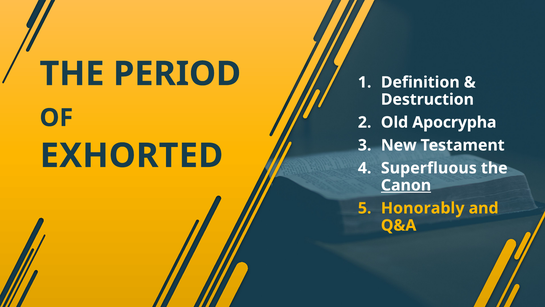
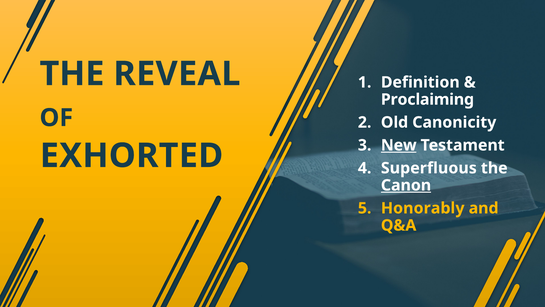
PERIOD: PERIOD -> REVEAL (177, 74)
Destruction: Destruction -> Proclaiming (427, 99)
Apocrypha: Apocrypha -> Canonicity (454, 122)
New underline: none -> present (399, 145)
